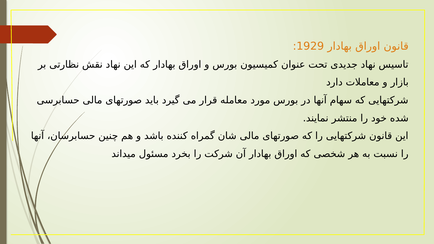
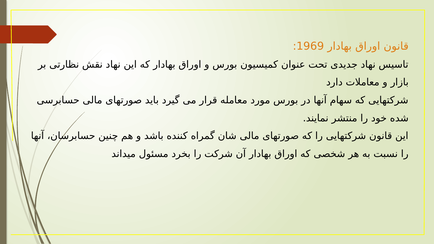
1929: 1929 -> 1969 (310, 46)
